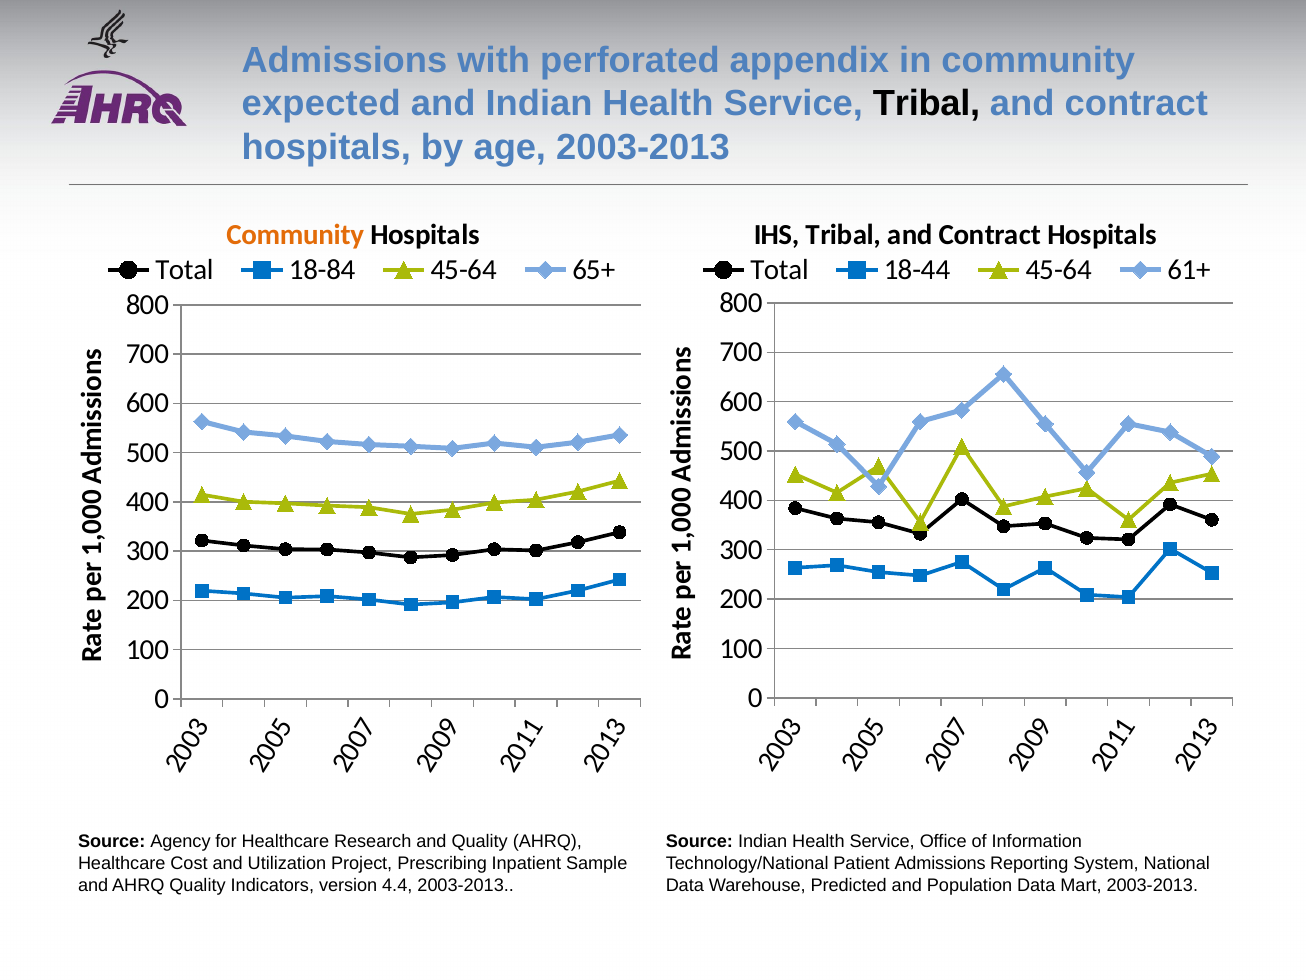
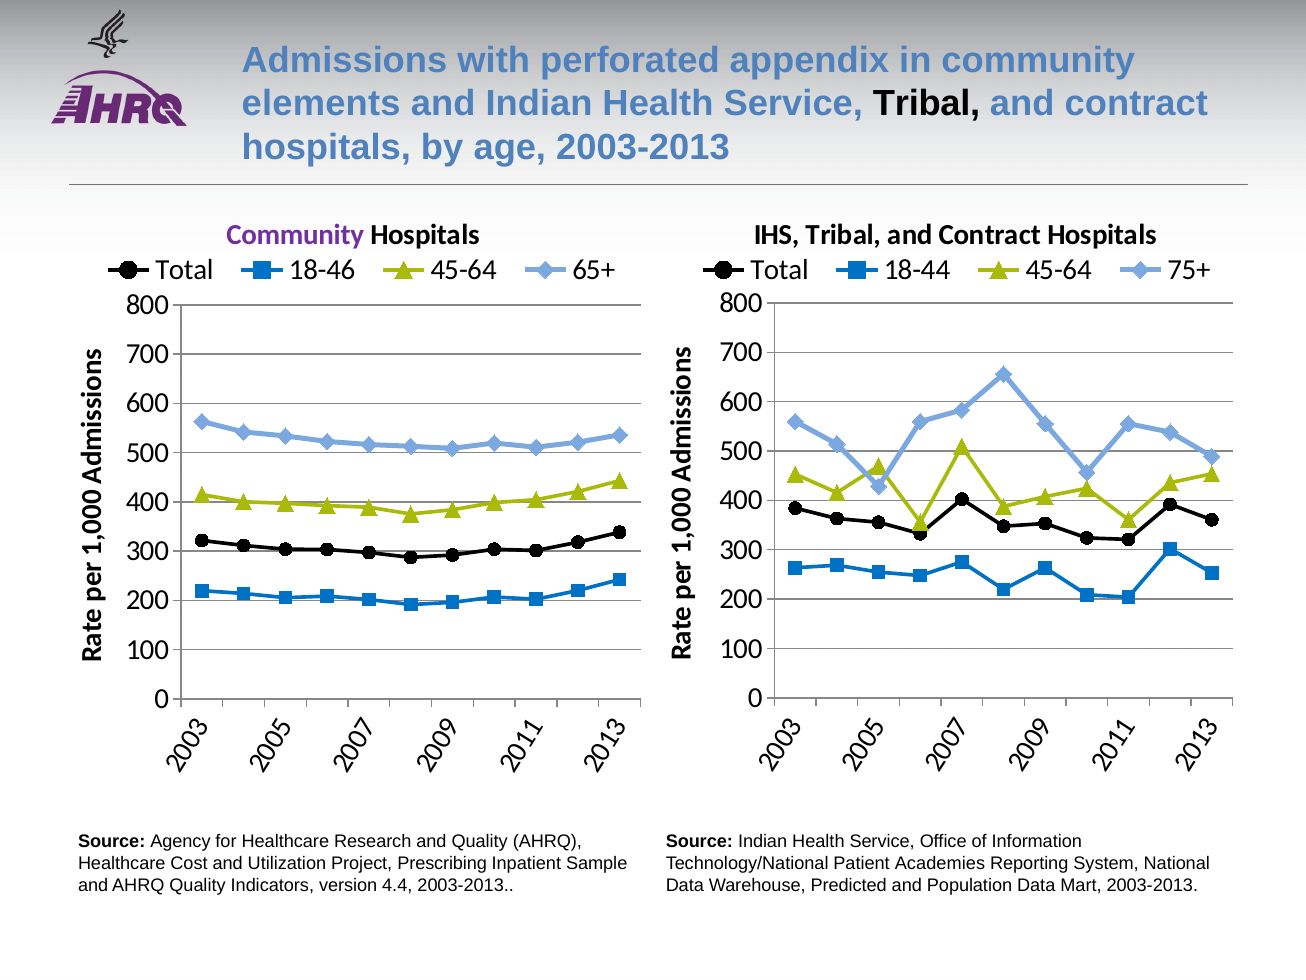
expected: expected -> elements (321, 104)
Community colour: orange -> purple (295, 235)
18-84: 18-84 -> 18-46 (322, 270)
61+: 61+ -> 75+ (1189, 270)
Patient Admissions: Admissions -> Academies (940, 863)
